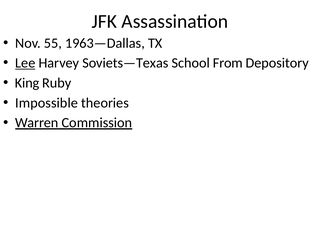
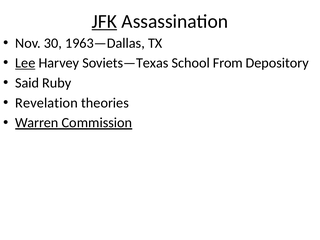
JFK underline: none -> present (104, 21)
55: 55 -> 30 (53, 43)
King: King -> Said (27, 83)
Impossible: Impossible -> Revelation (47, 103)
